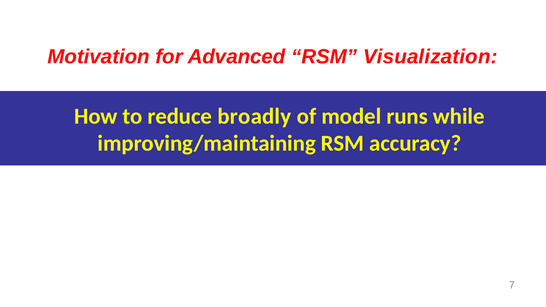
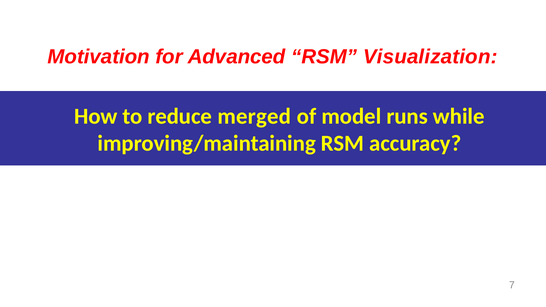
broadly: broadly -> merged (254, 116)
